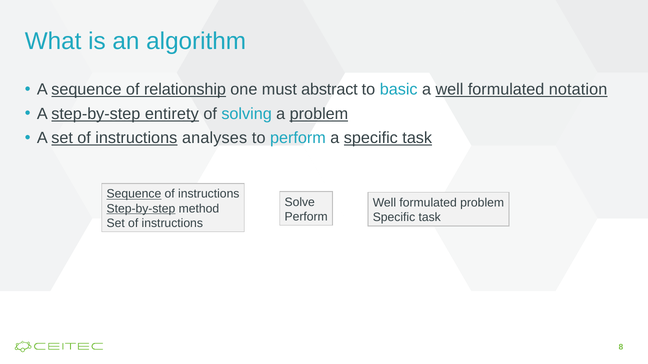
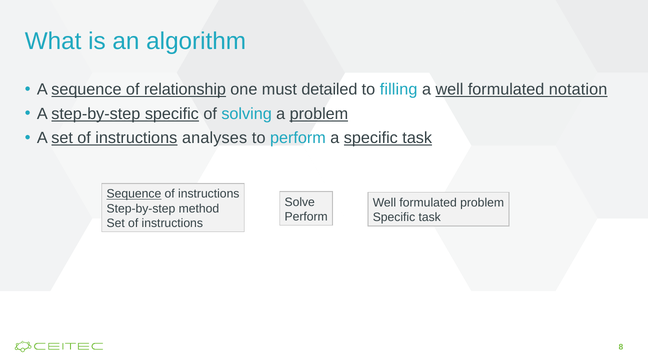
abstract: abstract -> detailed (329, 90)
basic: basic -> filling (399, 90)
step-by-step entirety: entirety -> specific (172, 114)
Step-by-step underline: present -> none (141, 209)
